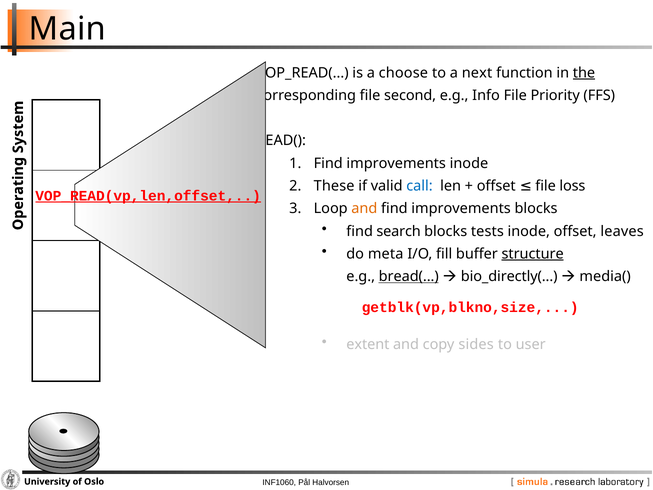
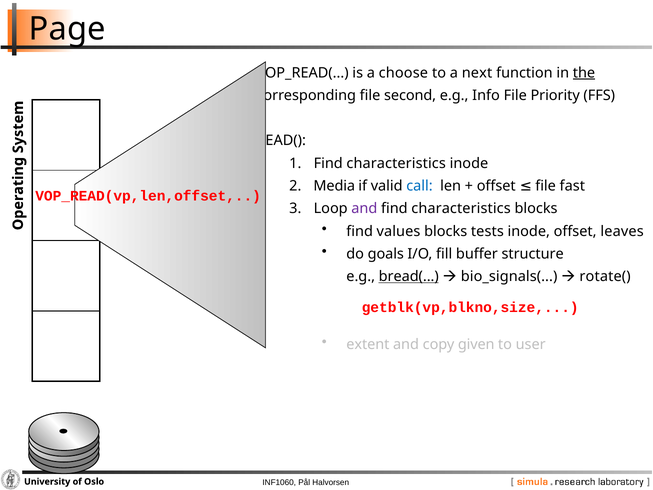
Main: Main -> Page (67, 29)
improvements: improvements -> characteristics (396, 163)
These: These -> Media (334, 186)
loss: loss -> fast (572, 186)
VOP_READ(vp,len,offset underline: present -> none (148, 196)
and colour: orange -> purple (364, 208)
improvements: improvements -> characteristics (461, 208)
search: search -> values (398, 231)
meta: meta -> goals (386, 254)
structure underline: present -> none (533, 254)
bio_directly(: bio_directly( -> bio_signals( (509, 276)
media(: media( -> rotate( (605, 276)
sides: sides -> given (476, 344)
